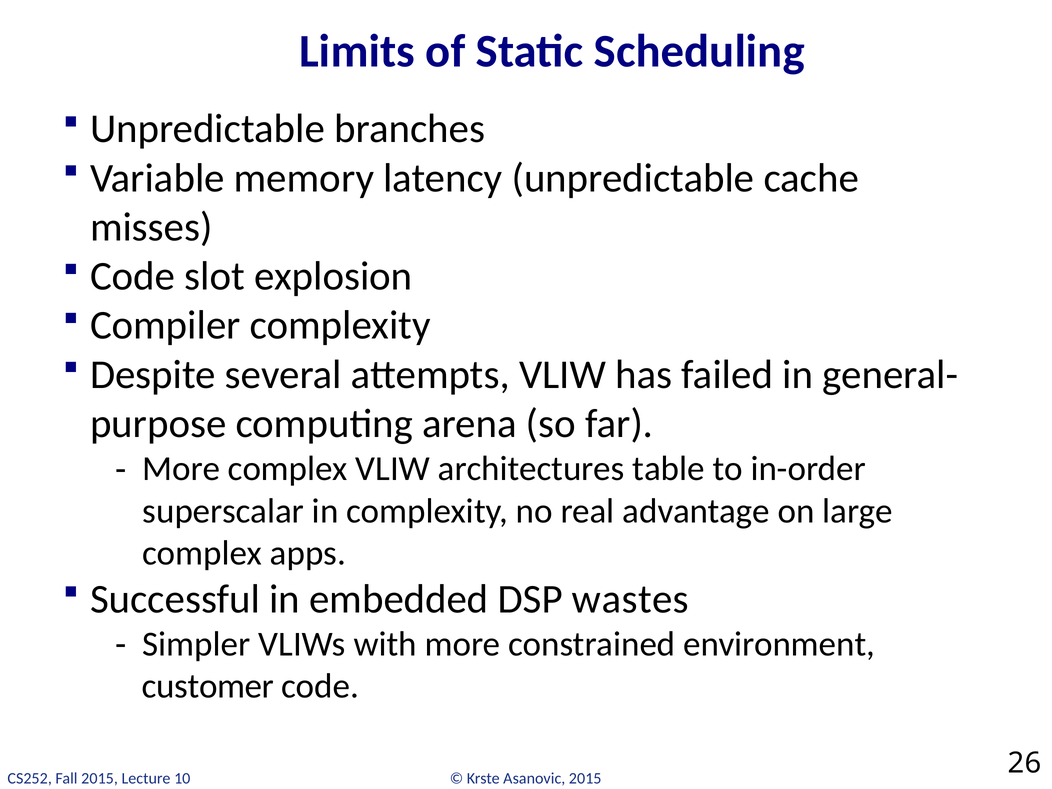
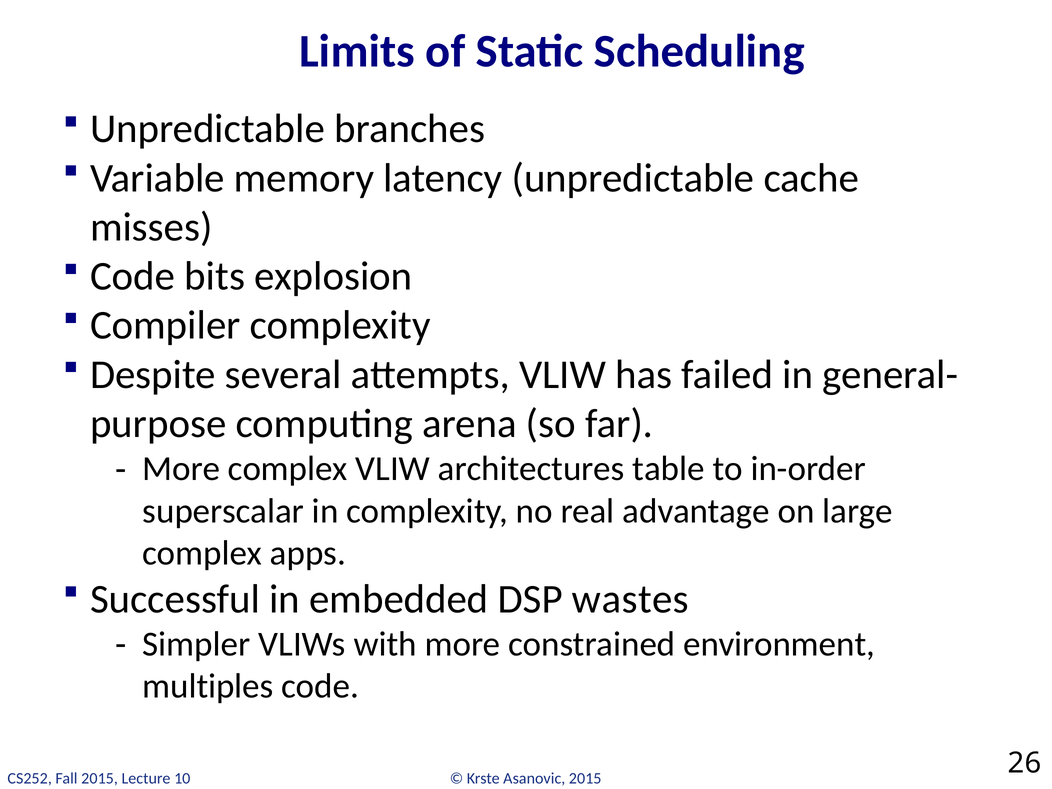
slot: slot -> bits (215, 276)
customer: customer -> multiples (208, 686)
